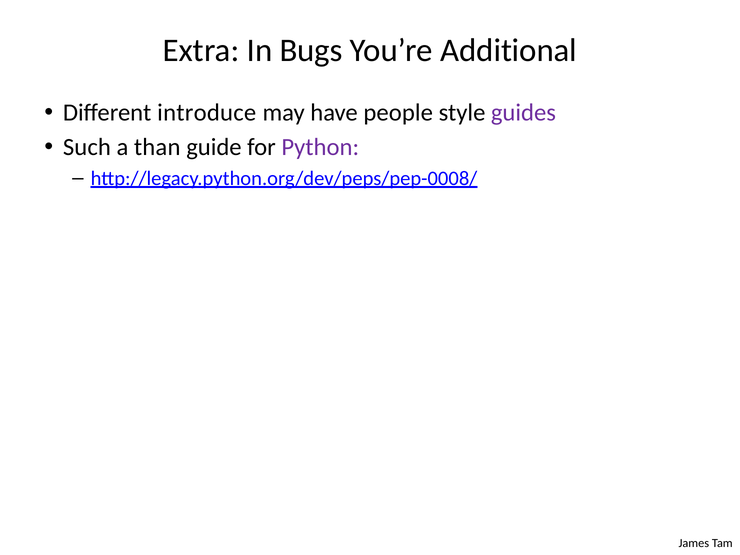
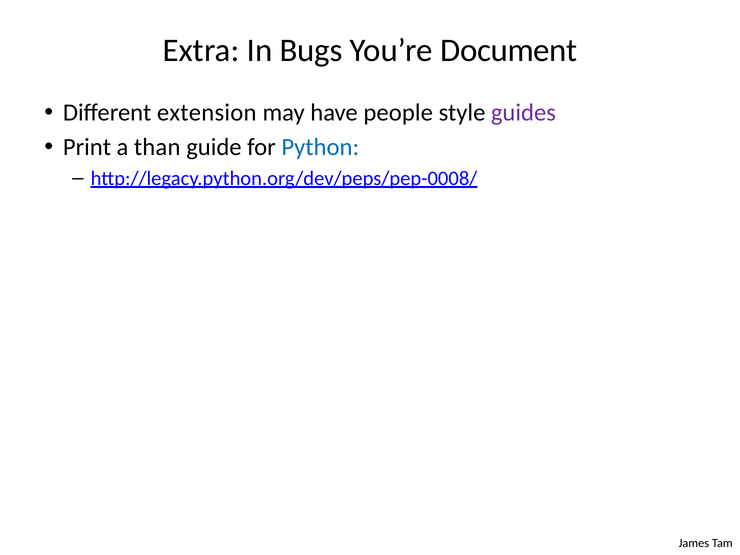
Additional: Additional -> Document (509, 50)
introduce: introduce -> extension (207, 113)
Such: Such -> Print (87, 147)
Python colour: purple -> blue (320, 147)
